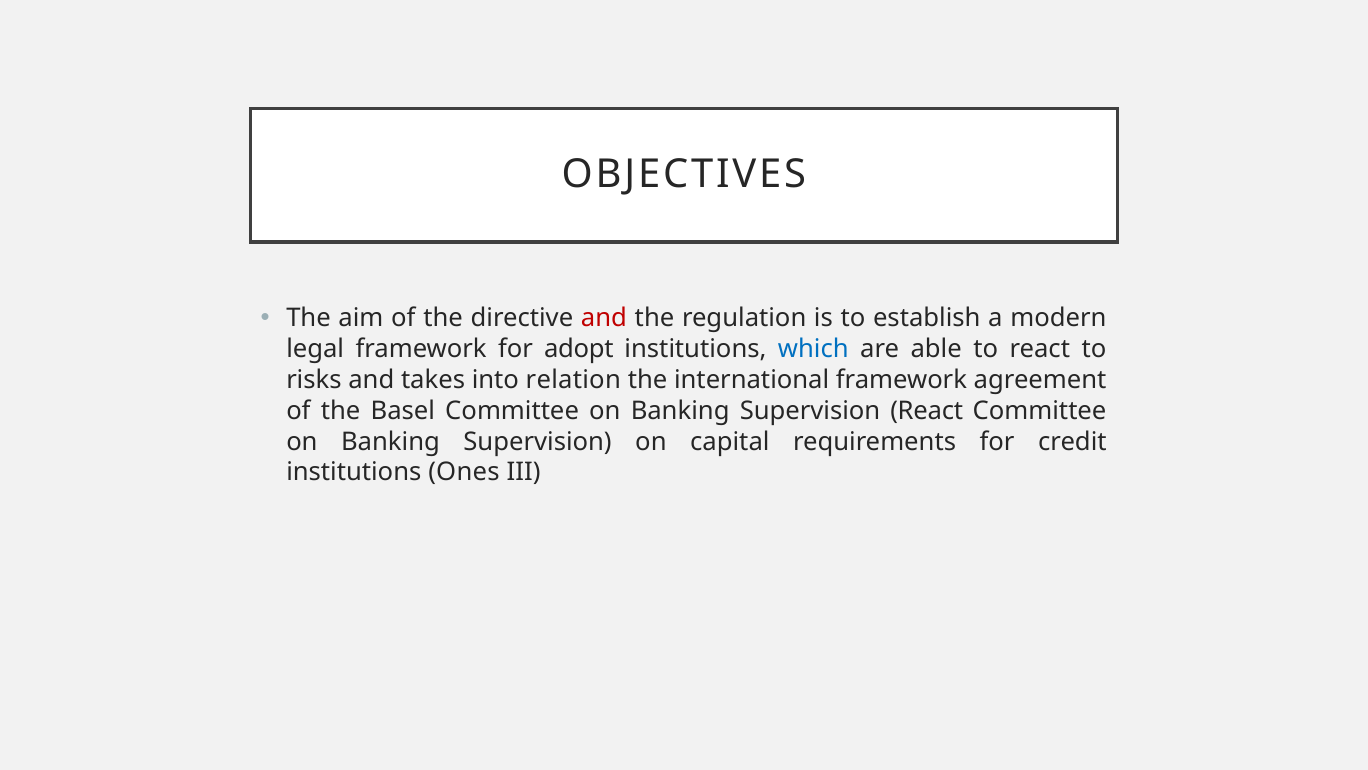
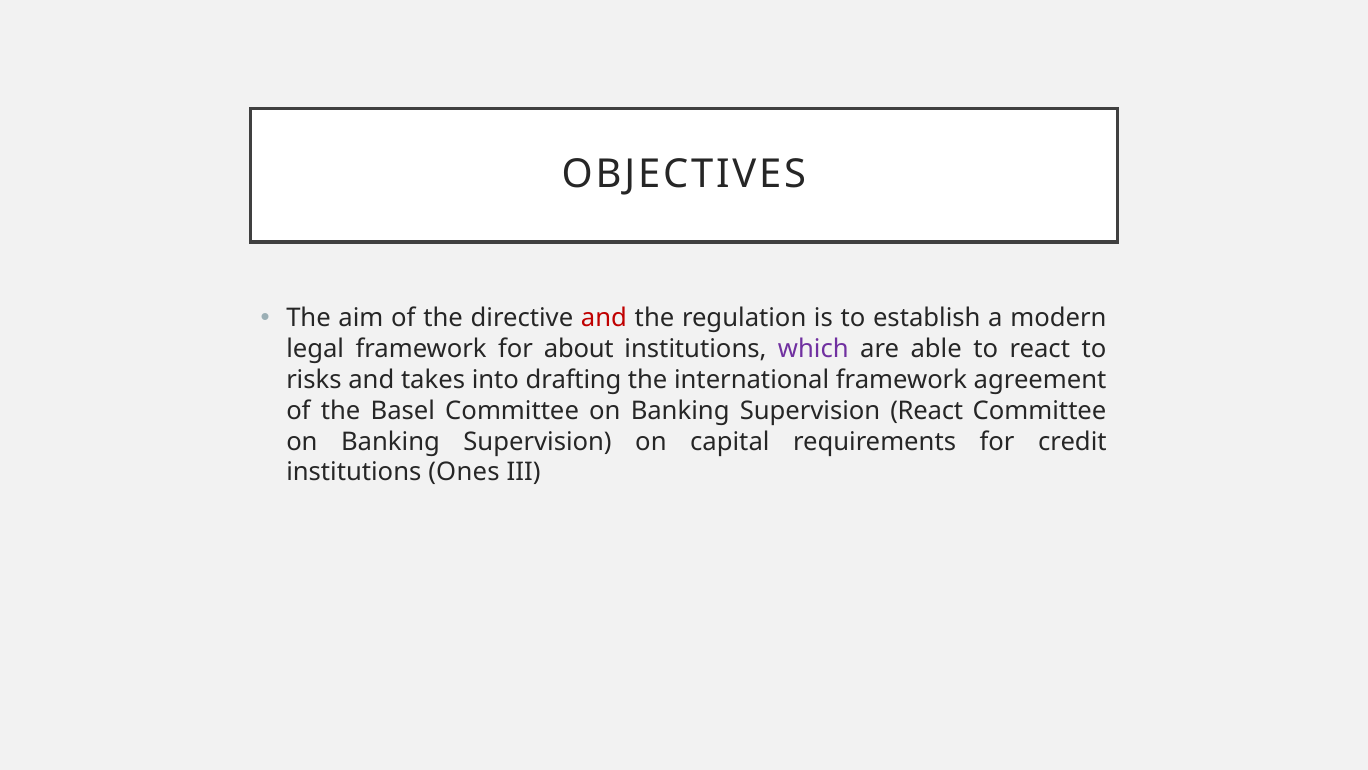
adopt: adopt -> about (579, 349)
which colour: blue -> purple (813, 349)
relation: relation -> drafting (574, 380)
